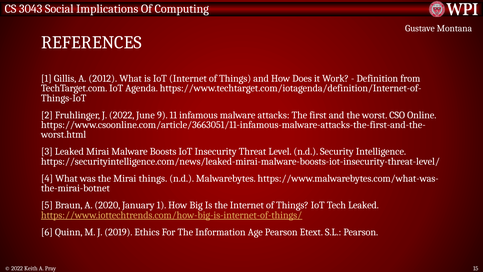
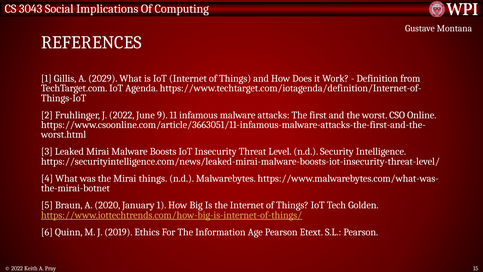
2012: 2012 -> 2029 (103, 78)
Tech Leaked: Leaked -> Golden (363, 205)
